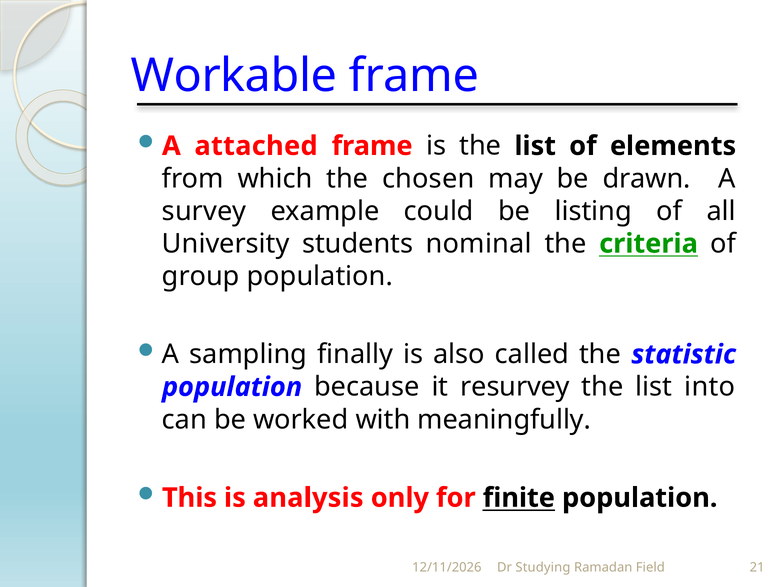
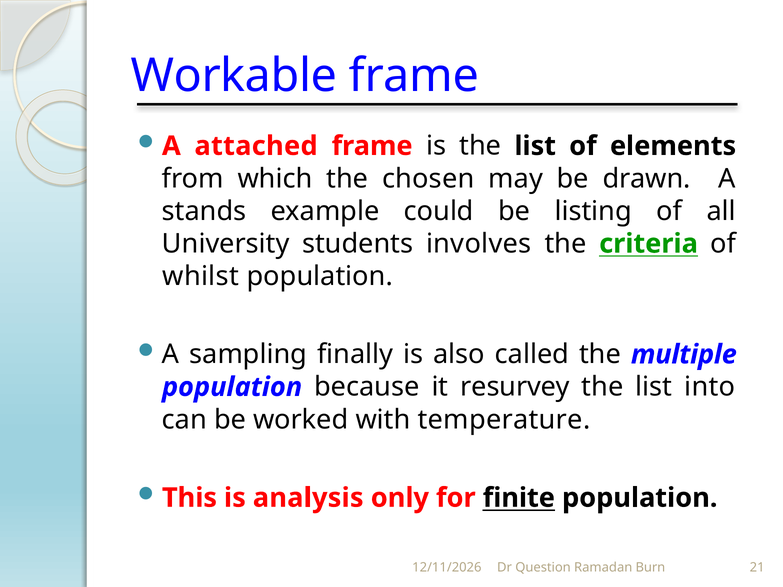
survey: survey -> stands (204, 211)
nominal: nominal -> involves (479, 244)
group: group -> whilst (201, 276)
statistic: statistic -> multiple (684, 355)
meaningfully: meaningfully -> temperature (504, 420)
Studying: Studying -> Question (543, 568)
Field: Field -> Burn (650, 568)
